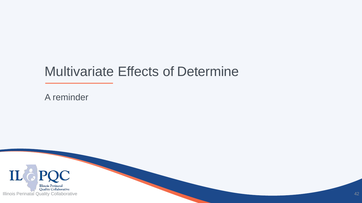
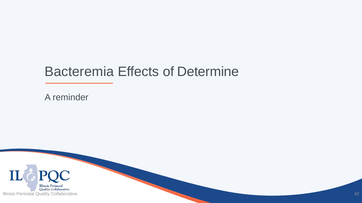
Multivariate: Multivariate -> Bacteremia (79, 72)
